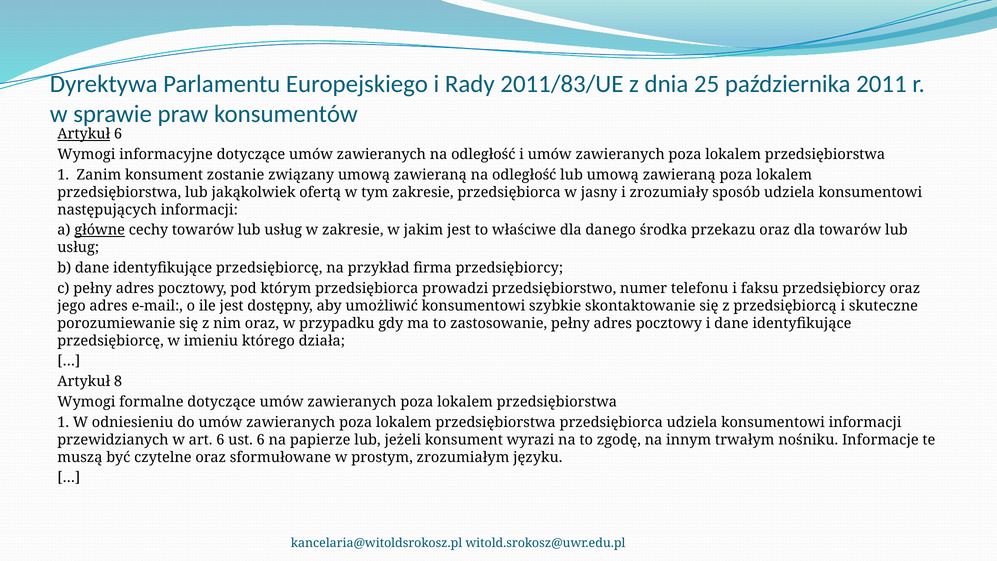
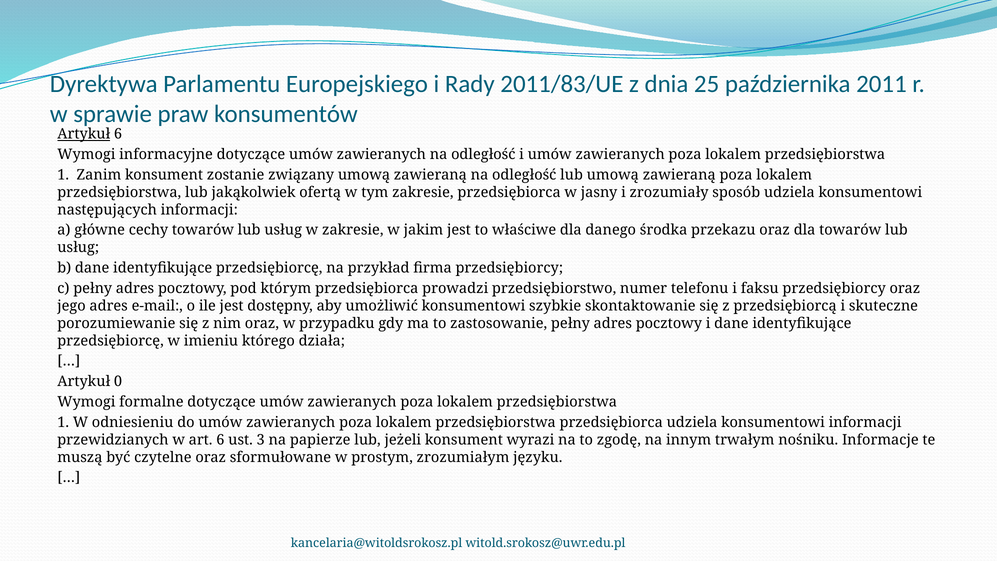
główne underline: present -> none (100, 230)
8: 8 -> 0 (118, 381)
ust 6: 6 -> 3 (261, 440)
